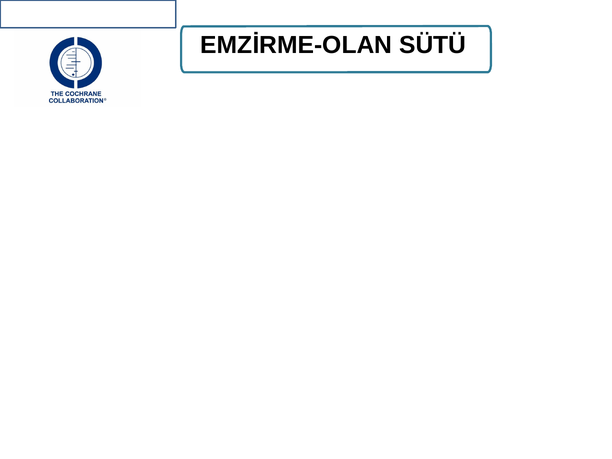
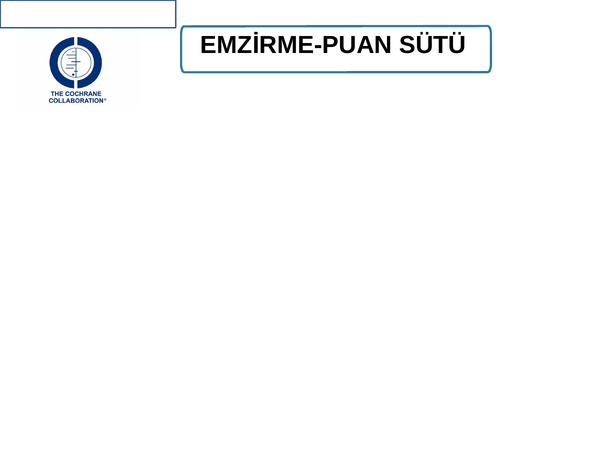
EMZİRME-OLAN: EMZİRME-OLAN -> EMZİRME-PUAN (296, 45)
